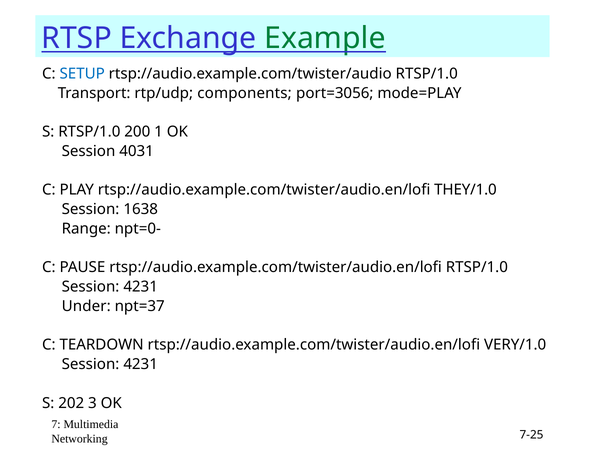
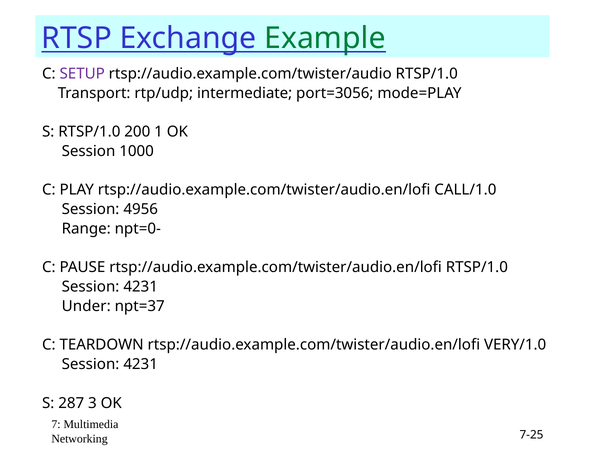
SETUP colour: blue -> purple (82, 74)
components: components -> intermediate (245, 93)
4031: 4031 -> 1000 (137, 151)
THEY/1.0: THEY/1.0 -> CALL/1.0 (465, 190)
1638: 1638 -> 4956 (141, 209)
202: 202 -> 287 (71, 403)
